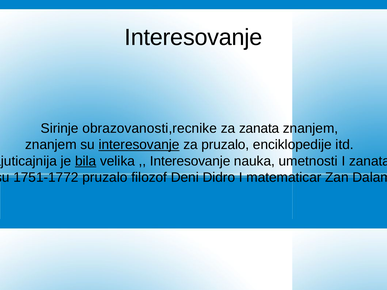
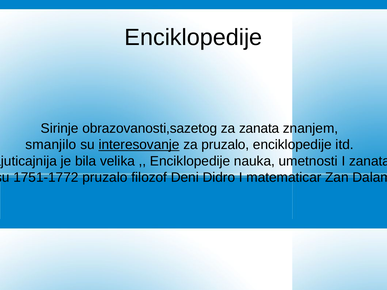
Interesovanje: Interesovanje -> Enciklopedije (193, 37)
obrazovanosti,recnike: obrazovanosti,recnike -> obrazovanosti,sazetog (150, 128)
znanjem: znanjem -> smanjilo (51, 145)
bila underline: present -> none (86, 161)
Interesovanje: Interesovanje -> Enciklopedije (190, 161)
